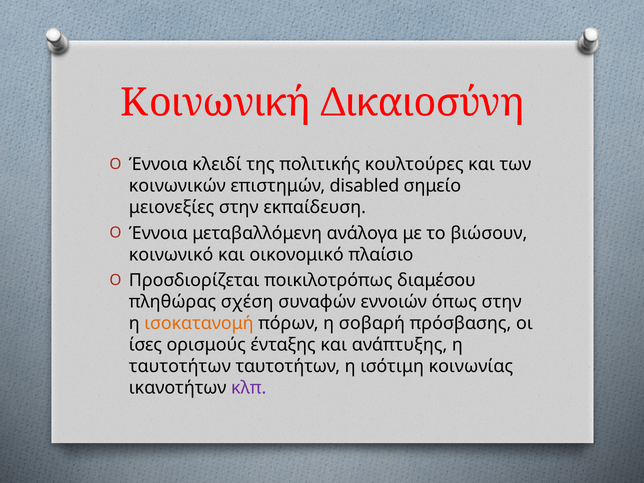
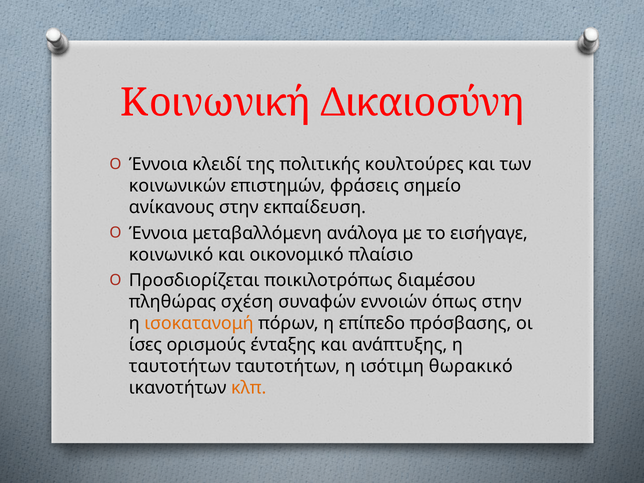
disabled: disabled -> φράσεις (364, 186)
μειονεξίες: μειονεξίες -> ανίκανους (172, 207)
βιώσουν: βιώσουν -> εισήγαγε (489, 233)
σοβαρή: σοβαρή -> επίπεδο (372, 323)
κοινωνίας: κοινωνίας -> θωρακικό (471, 366)
κλπ colour: purple -> orange (249, 388)
